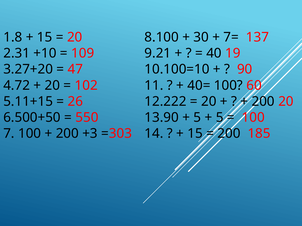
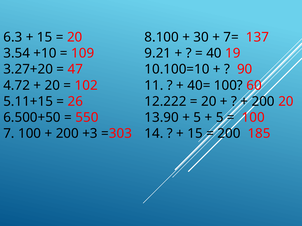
1.8: 1.8 -> 6.3 (13, 37)
2.31: 2.31 -> 3.54 (17, 53)
